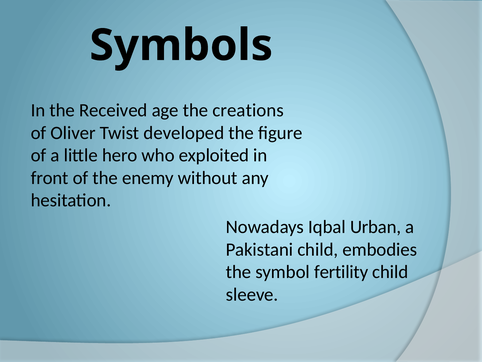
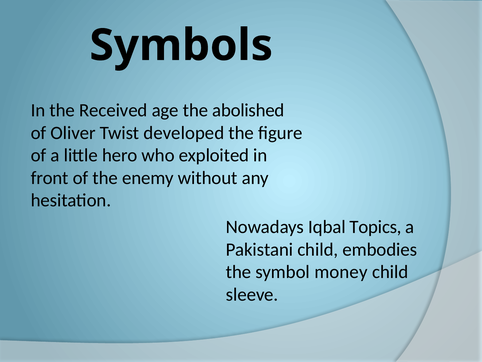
creations: creations -> abolished (248, 110)
Urban: Urban -> Topics (376, 227)
fertility: fertility -> money (341, 272)
